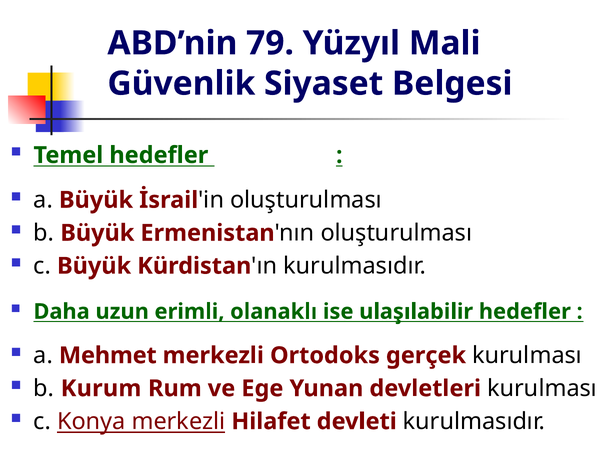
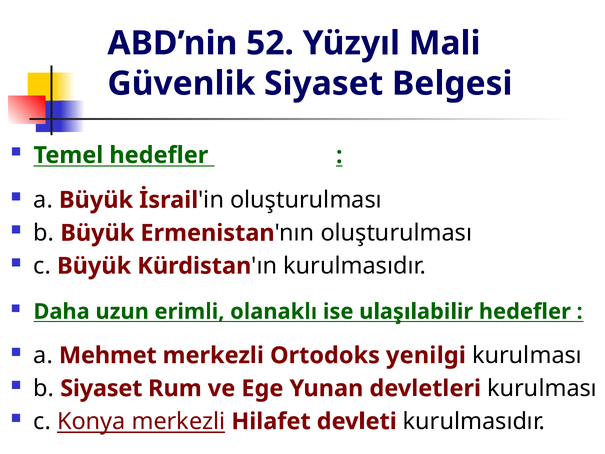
79: 79 -> 52 (270, 43)
gerçek: gerçek -> yenilgi (426, 355)
b Kurum: Kurum -> Siyaset (101, 388)
